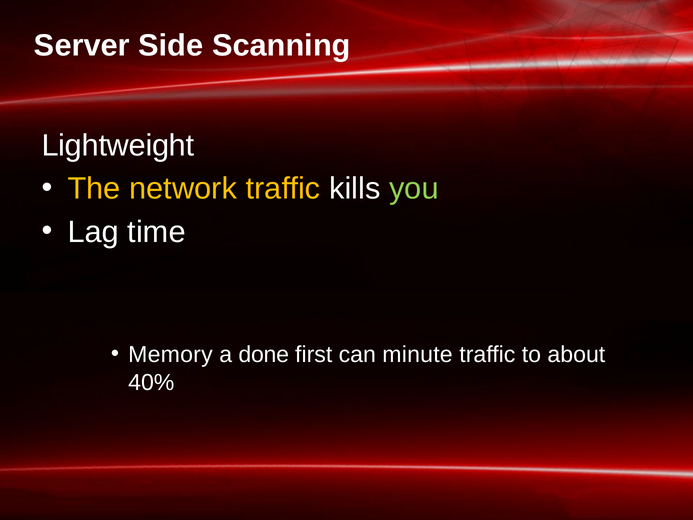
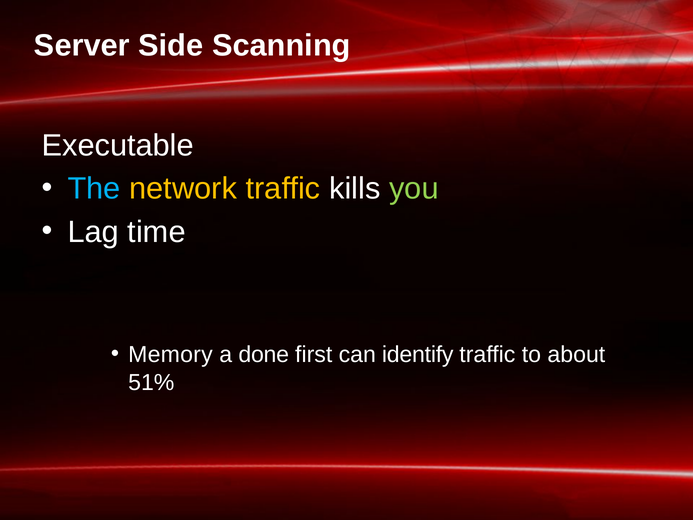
Lightweight: Lightweight -> Executable (118, 145)
The colour: yellow -> light blue (94, 189)
minute: minute -> identify (418, 354)
40%: 40% -> 51% (151, 382)
